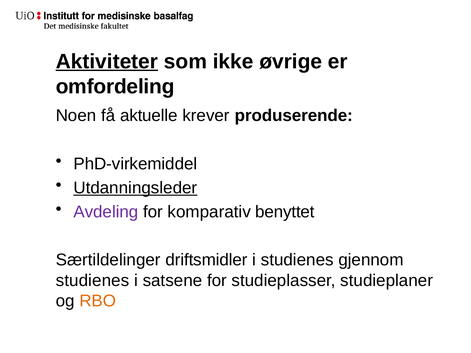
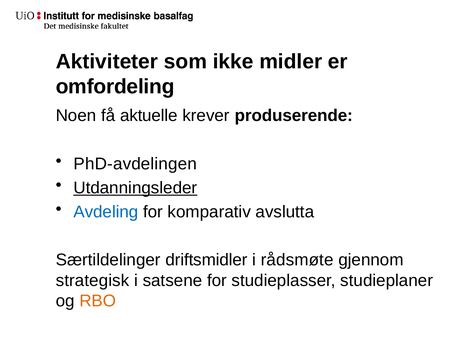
Aktiviteter underline: present -> none (107, 61)
øvrige: øvrige -> midler (291, 61)
PhD-virkemiddel: PhD-virkemiddel -> PhD-avdelingen (135, 164)
Avdeling colour: purple -> blue (106, 212)
benyttet: benyttet -> avslutta (285, 212)
i studienes: studienes -> rådsmøte (297, 260)
studienes: studienes -> strategisk (93, 281)
